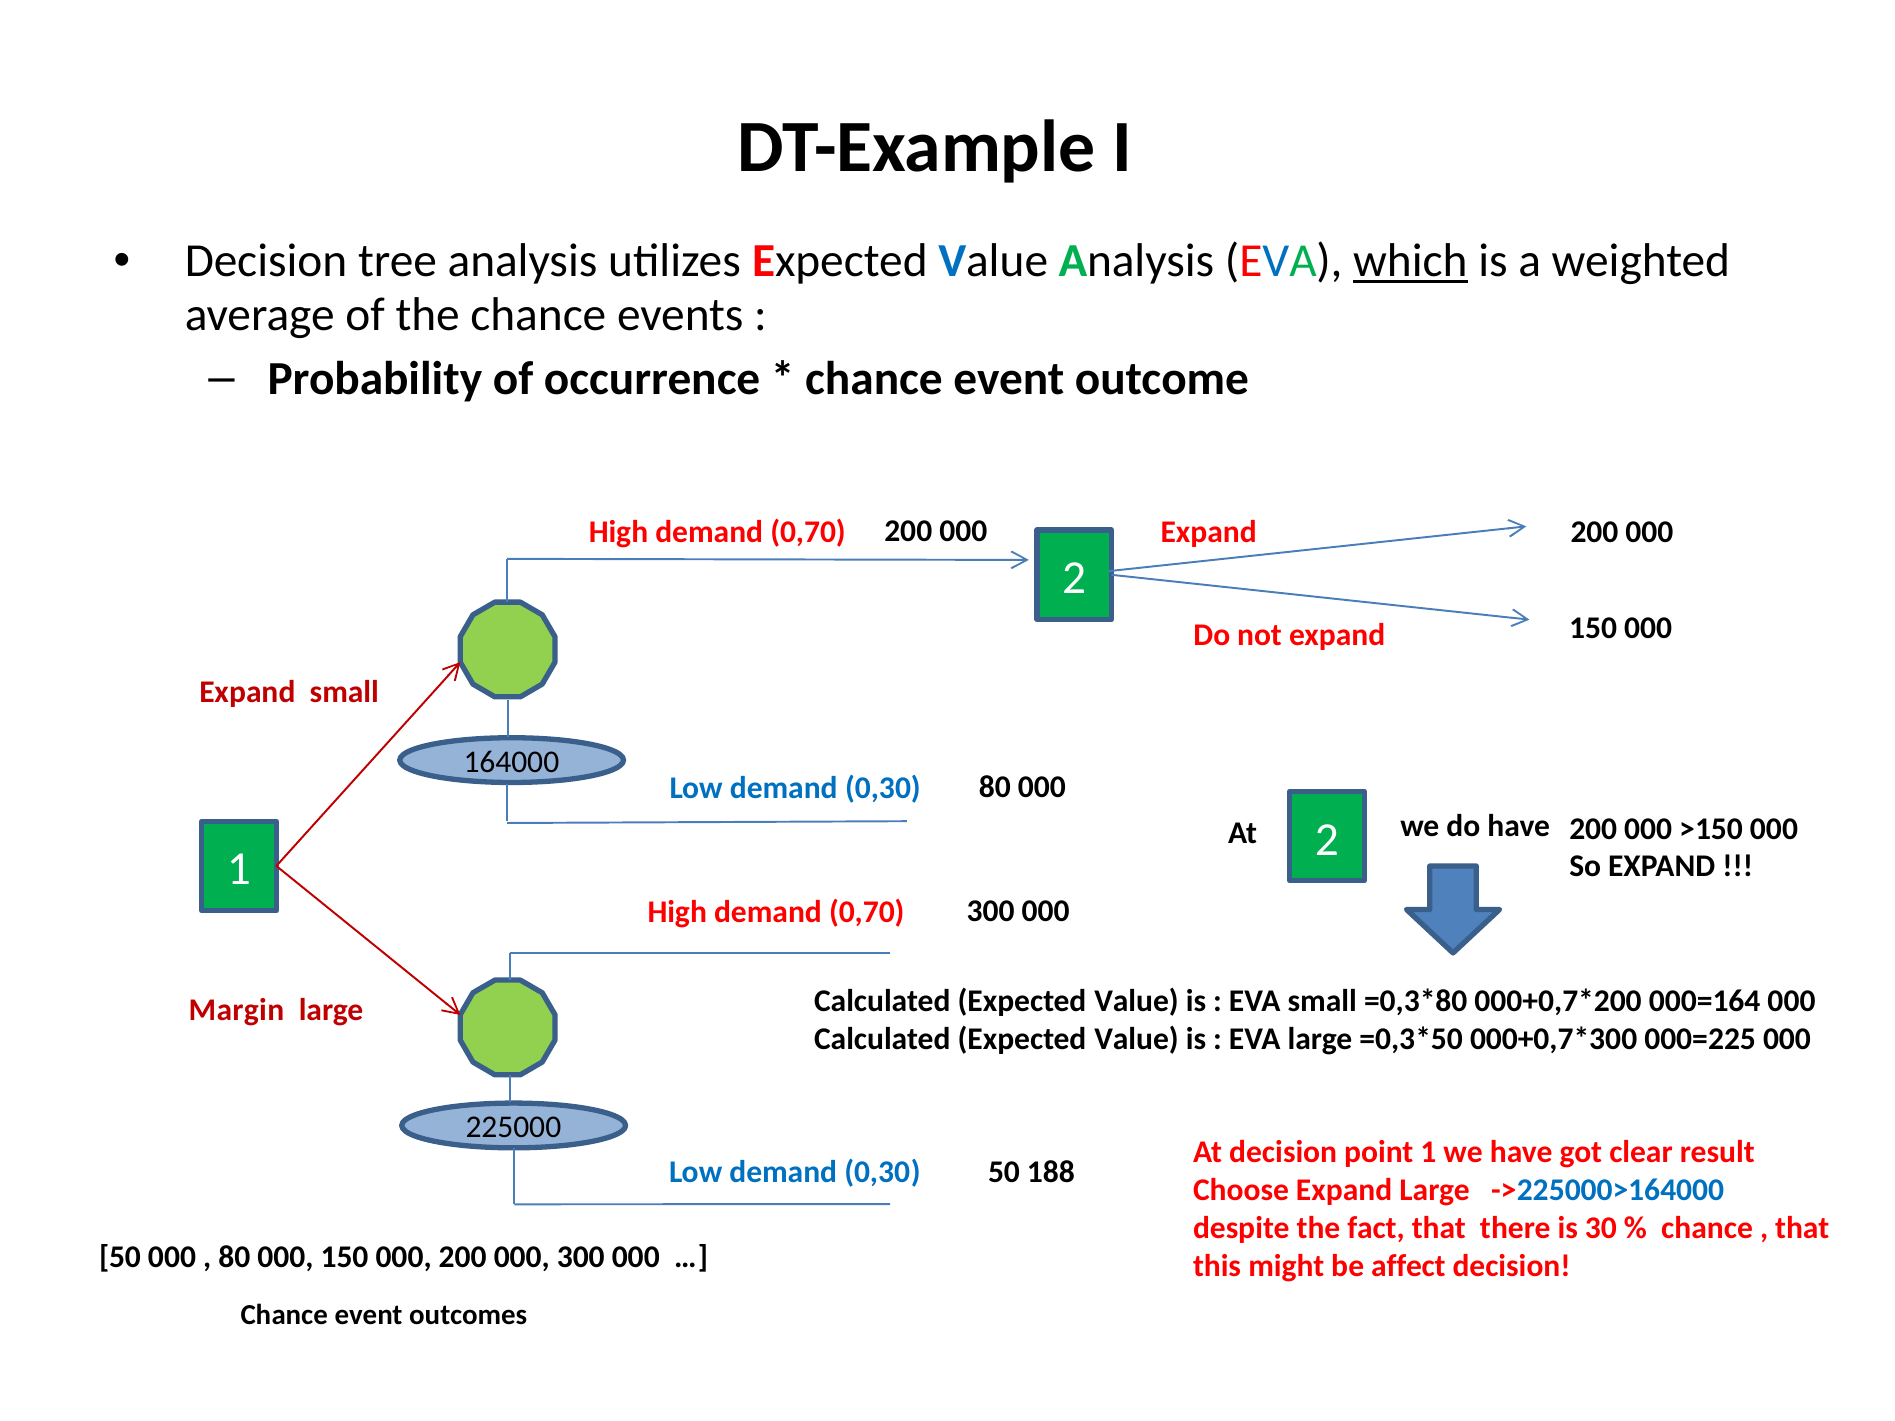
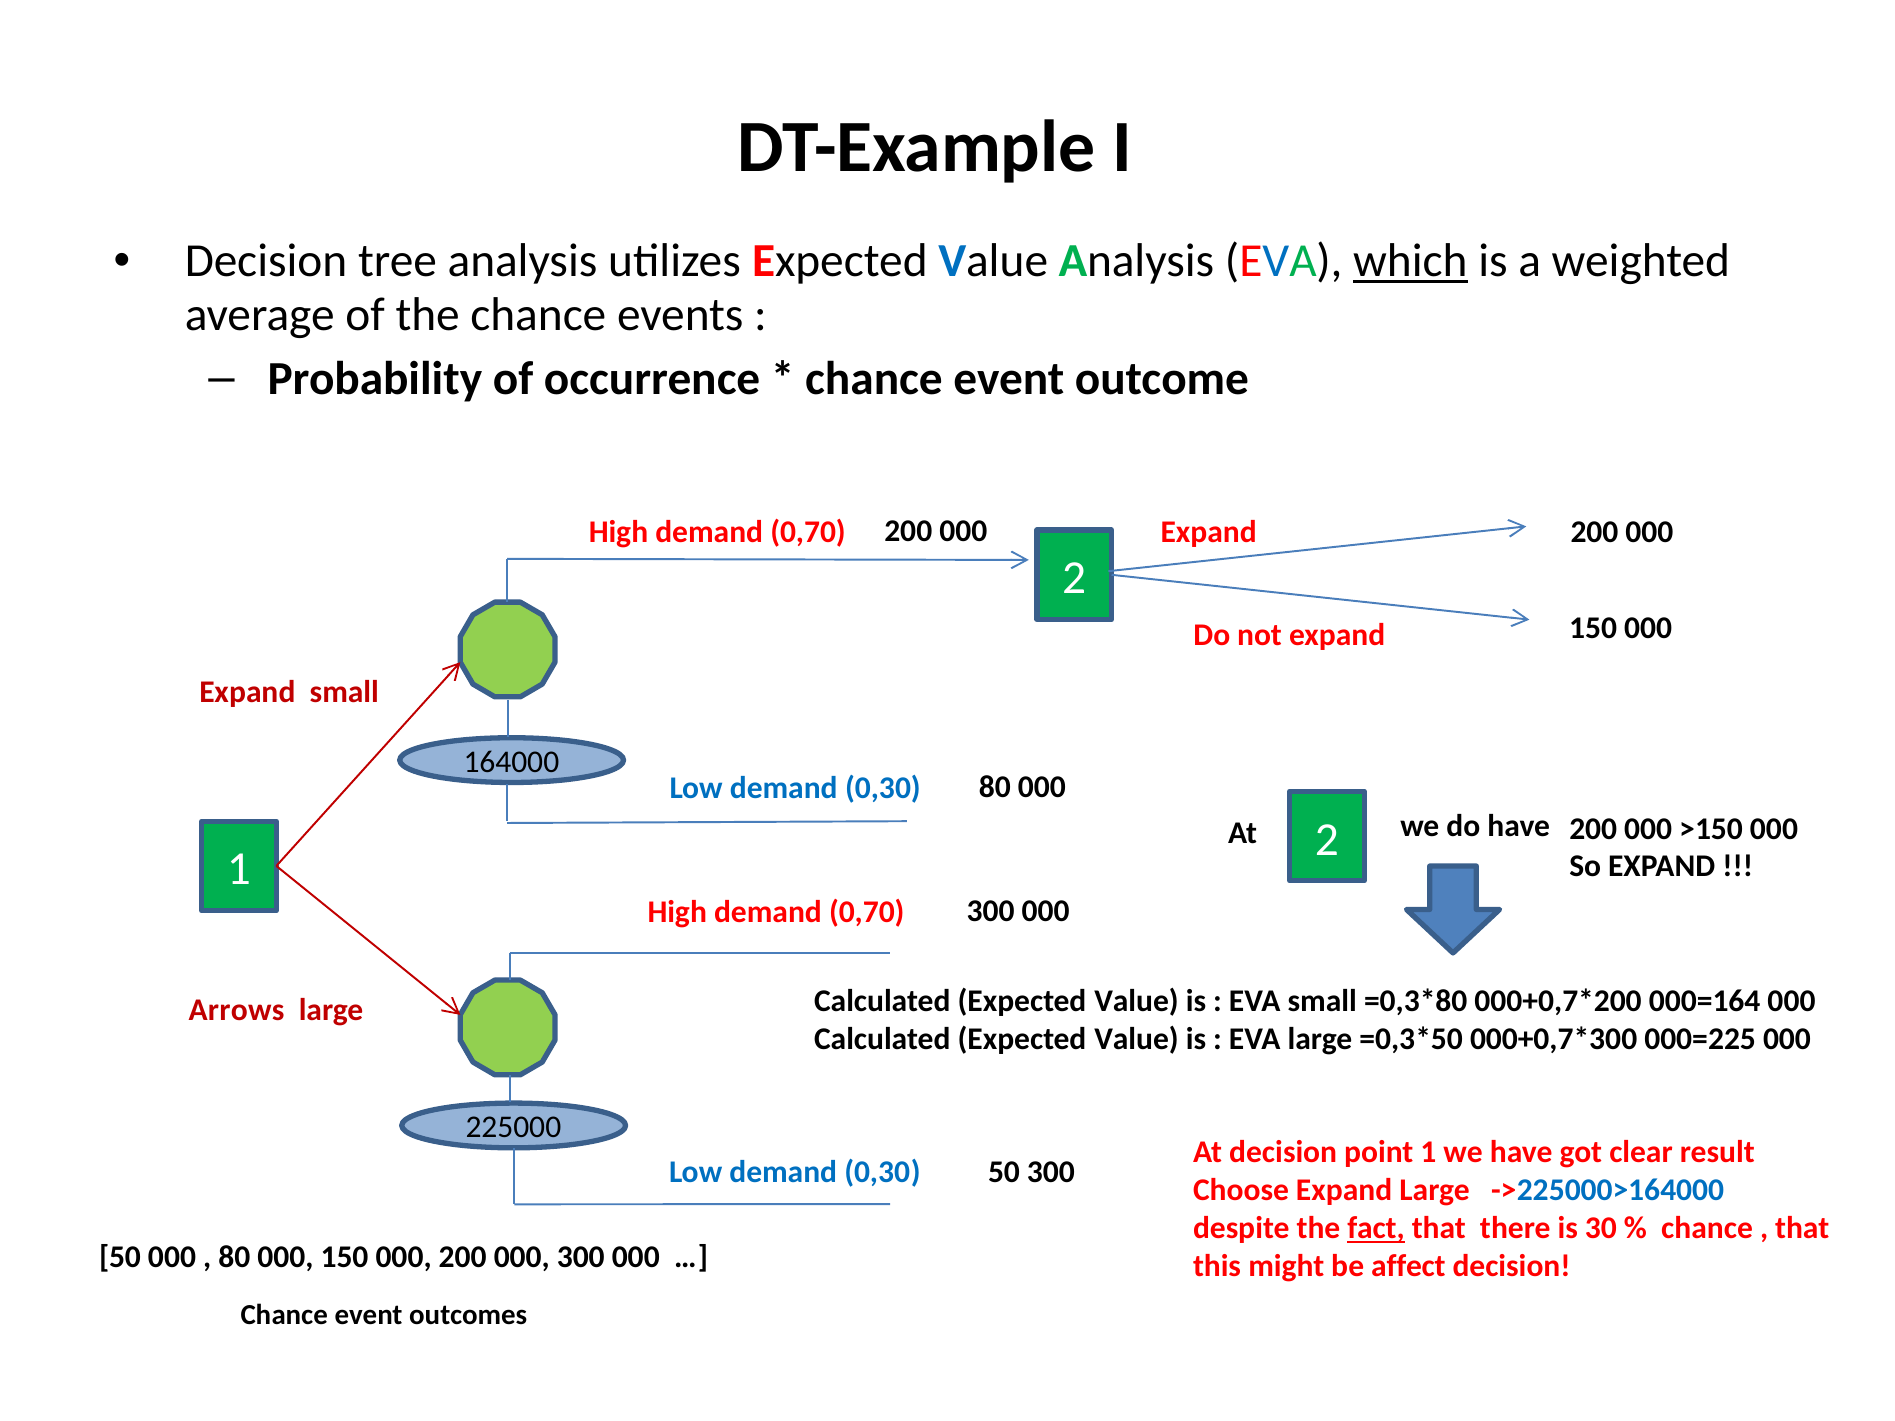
Margin: Margin -> Arrows (236, 1011)
50 188: 188 -> 300 (1051, 1172)
fact underline: none -> present (1376, 1228)
